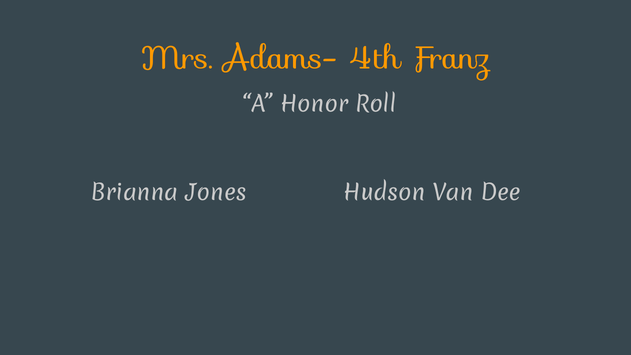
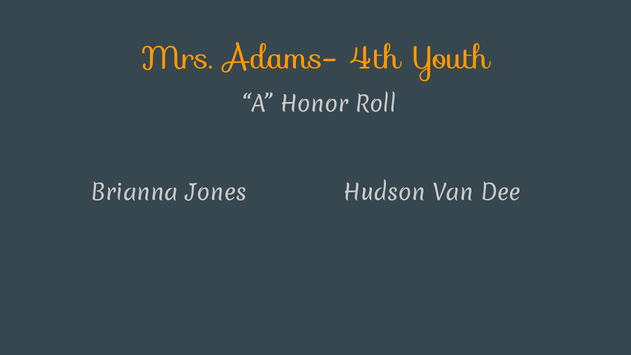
Franz: Franz -> Youth (451, 58)
